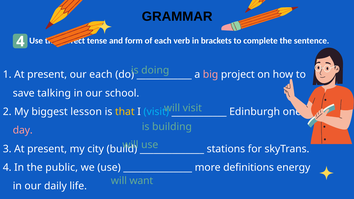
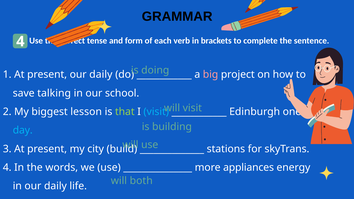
present our each: each -> daily (101, 75)
that colour: yellow -> light green (125, 112)
day colour: pink -> light blue (23, 130)
public: public -> words (62, 168)
definitions: definitions -> appliances (249, 168)
want: want -> both (141, 181)
